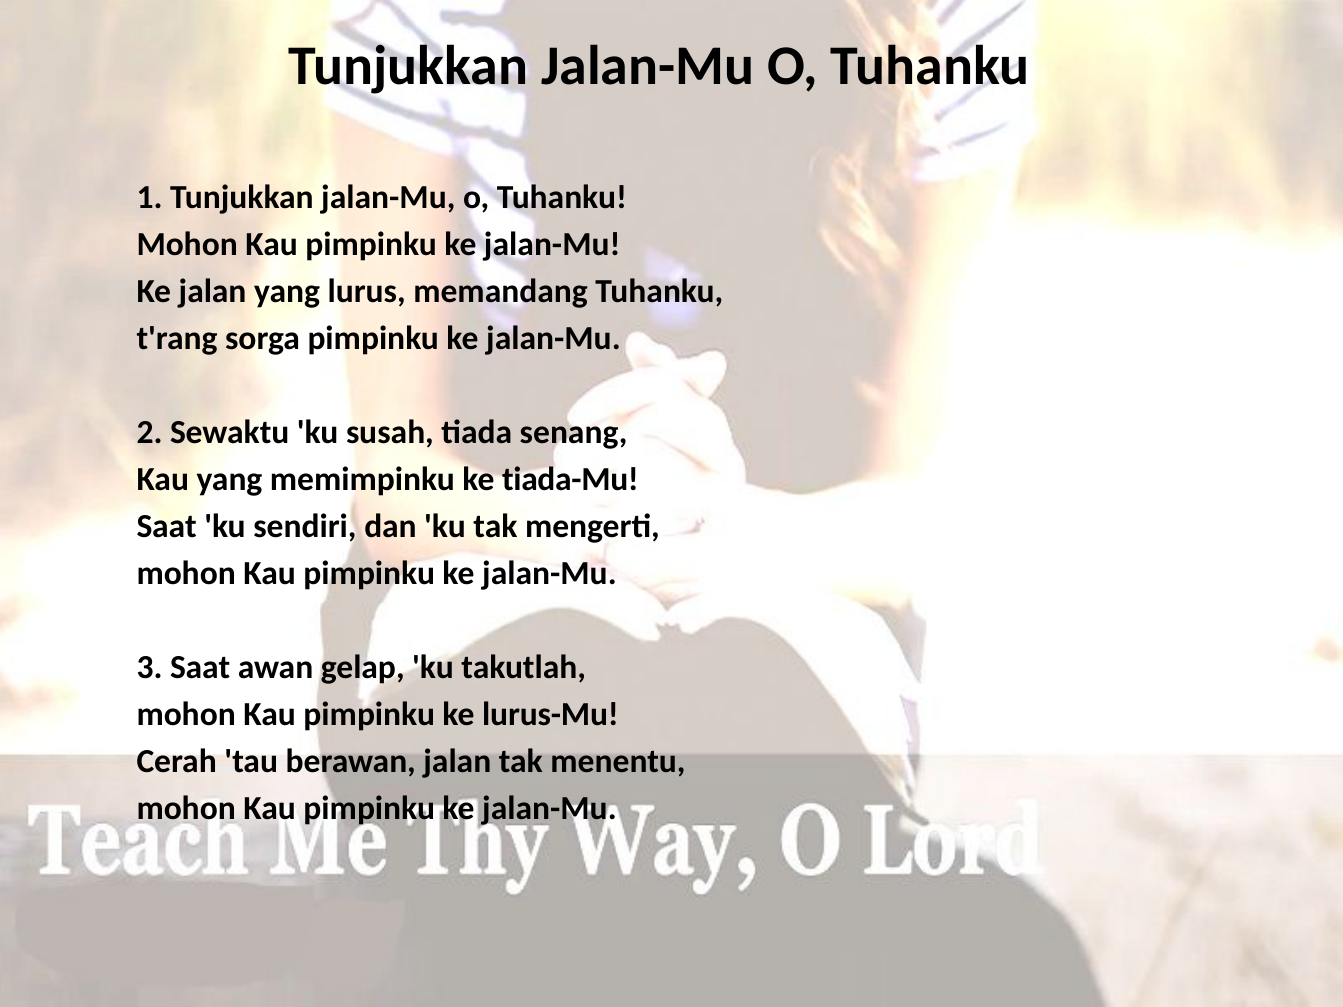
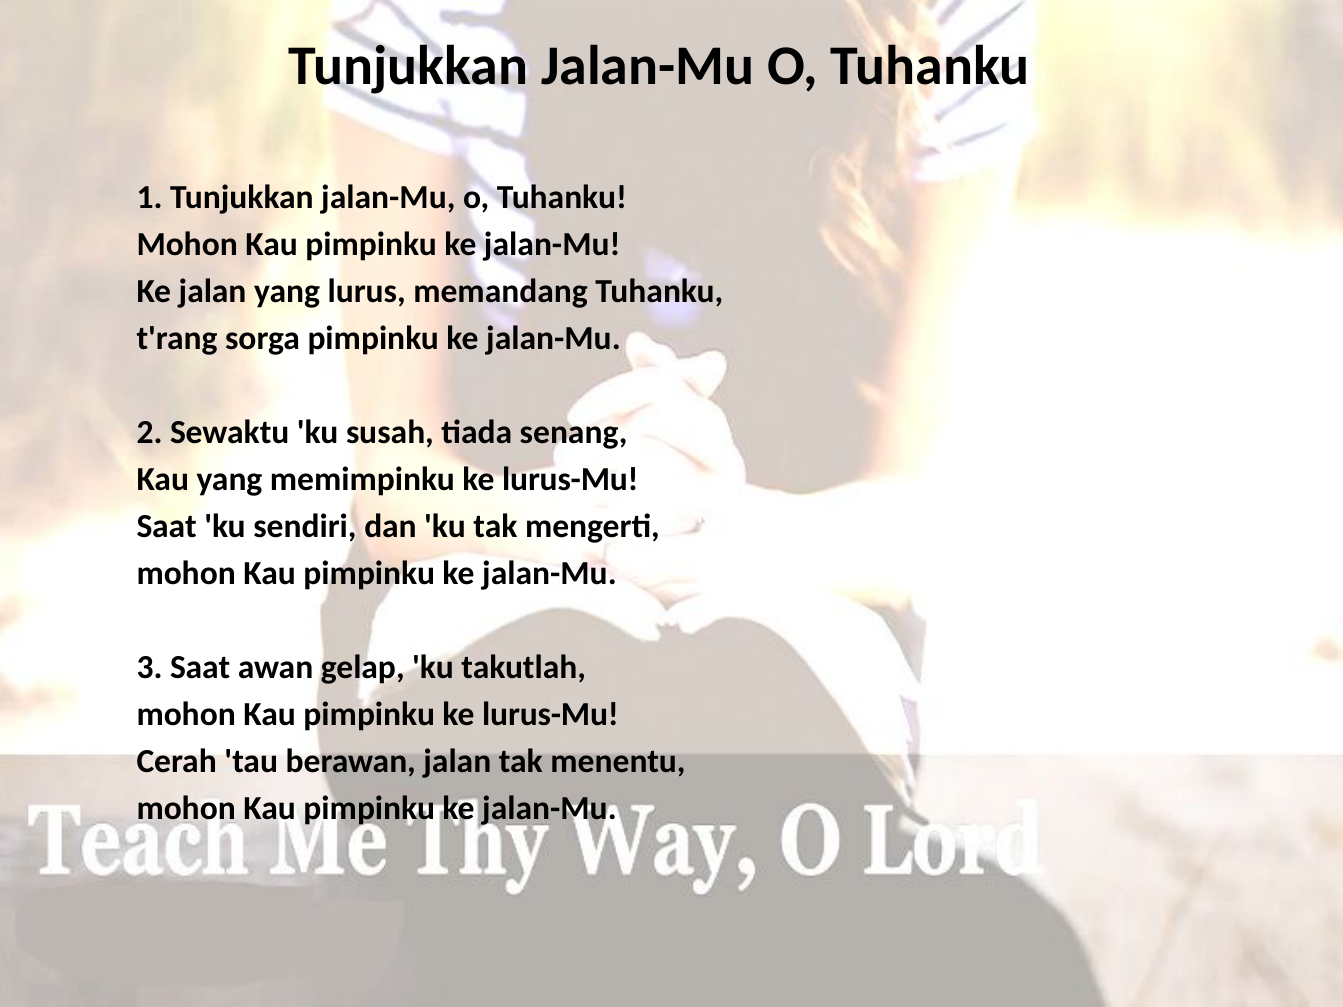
memimpinku ke tiada-Mu: tiada-Mu -> lurus-Mu (570, 479)
